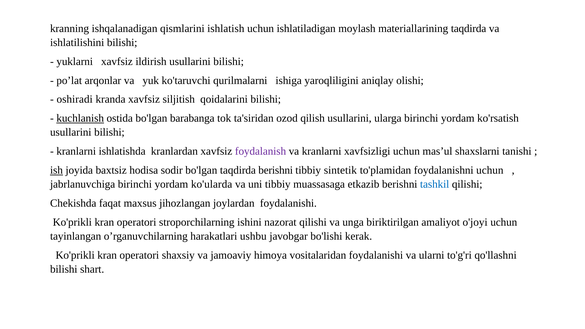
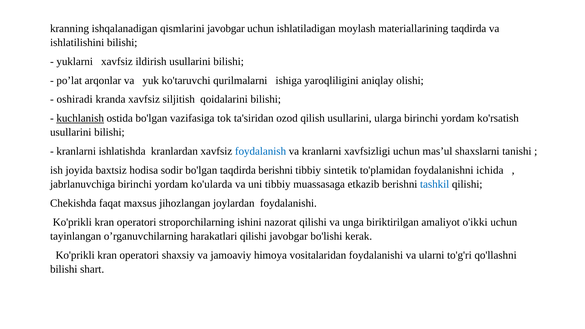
qismlarini ishlatish: ishlatish -> javobgar (226, 28)
barabanga: barabanga -> vazifasiga (192, 118)
foydalanish colour: purple -> blue (261, 151)
ish underline: present -> none (56, 170)
foydalanishni uchun: uchun -> ichida (490, 170)
o'joyi: o'joyi -> o'ikki (475, 222)
harakatlari ushbu: ushbu -> qilishi (253, 236)
